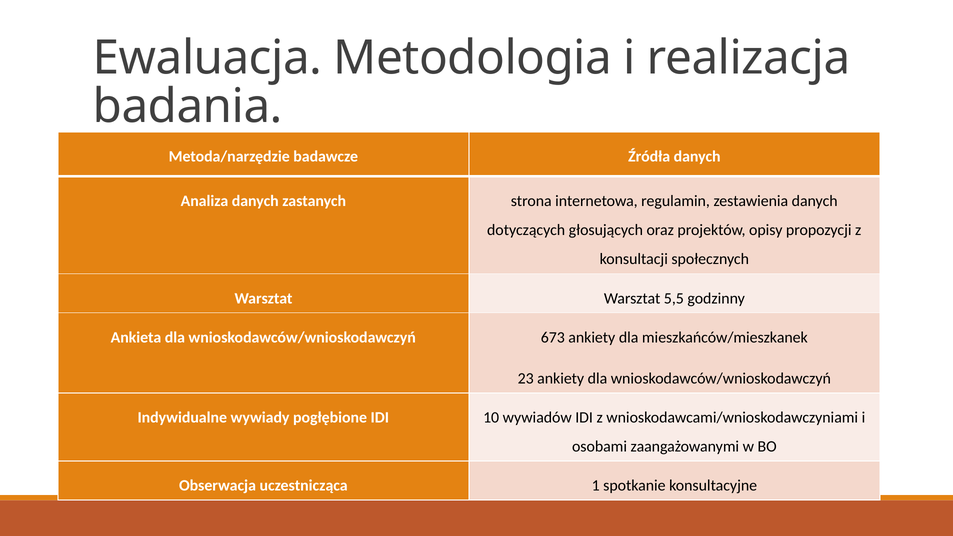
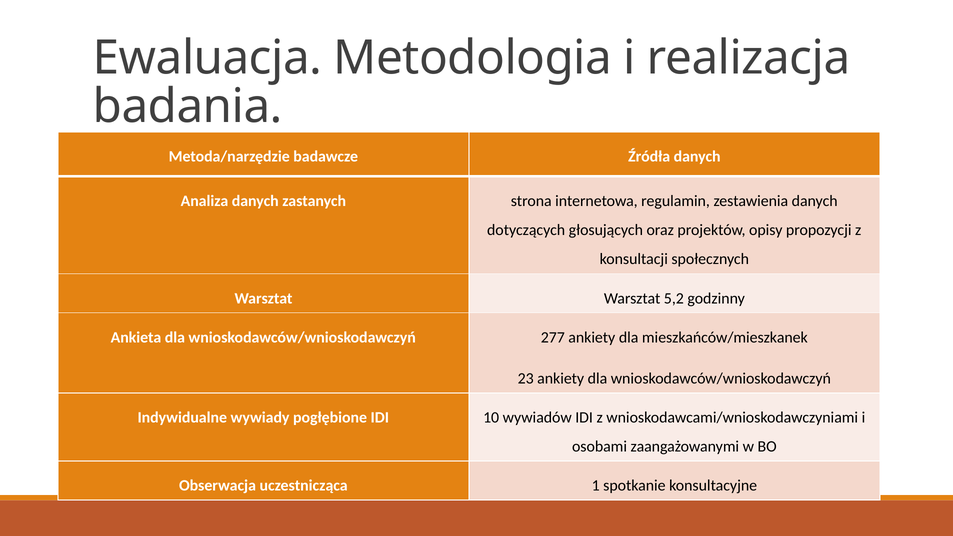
5,5: 5,5 -> 5,2 (674, 298)
673: 673 -> 277 (553, 337)
